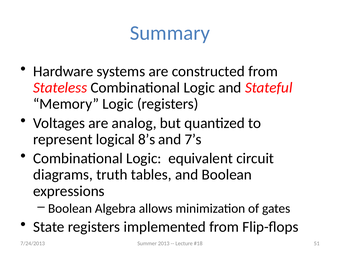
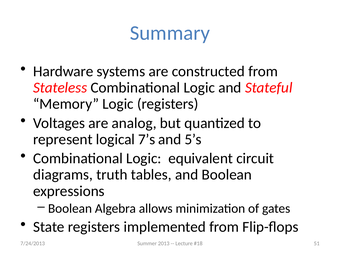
8’s: 8’s -> 7’s (147, 139)
7’s: 7’s -> 5’s (193, 139)
